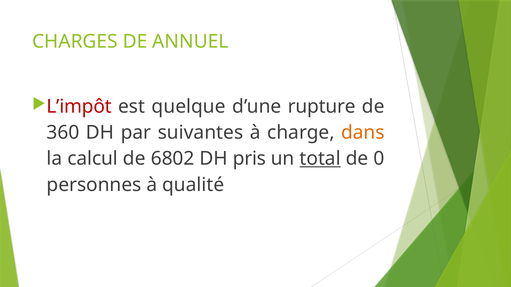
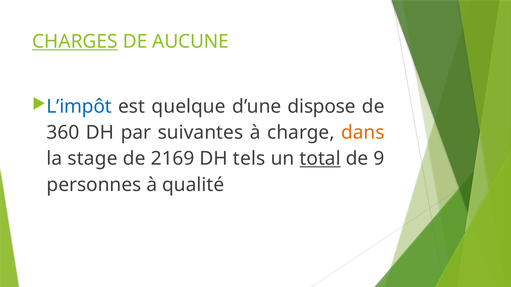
CHARGES underline: none -> present (75, 42)
ANNUEL: ANNUEL -> AUCUNE (191, 42)
L’impôt colour: red -> blue (79, 107)
rupture: rupture -> dispose (322, 107)
calcul: calcul -> stage (93, 159)
6802: 6802 -> 2169 (173, 159)
pris: pris -> tels (249, 159)
0: 0 -> 9 (379, 159)
